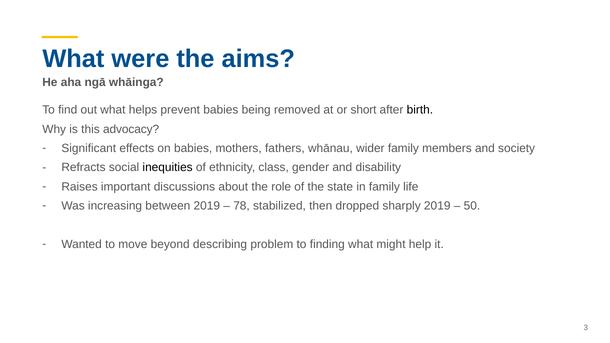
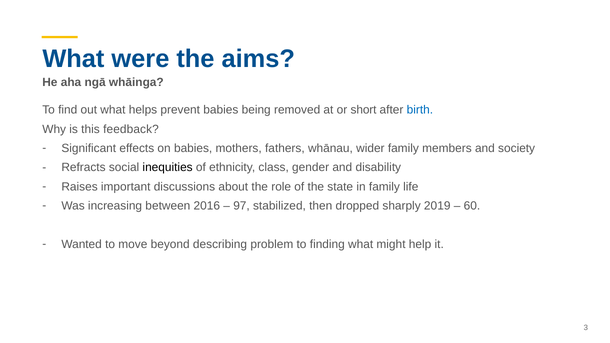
birth colour: black -> blue (420, 110)
advocacy: advocacy -> feedback (131, 129)
between 2019: 2019 -> 2016 (207, 206)
78: 78 -> 97 (242, 206)
50: 50 -> 60 (472, 206)
